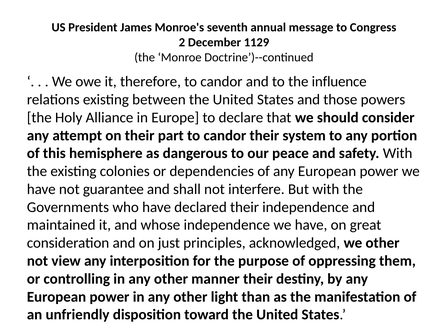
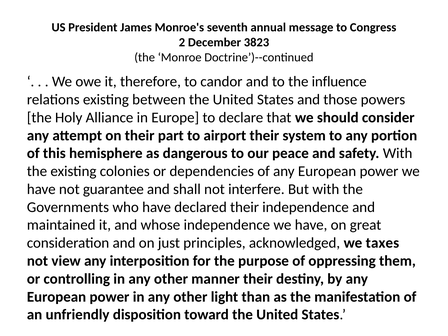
1129: 1129 -> 3823 (257, 42)
part to candor: candor -> airport (225, 135)
we other: other -> taxes (382, 243)
